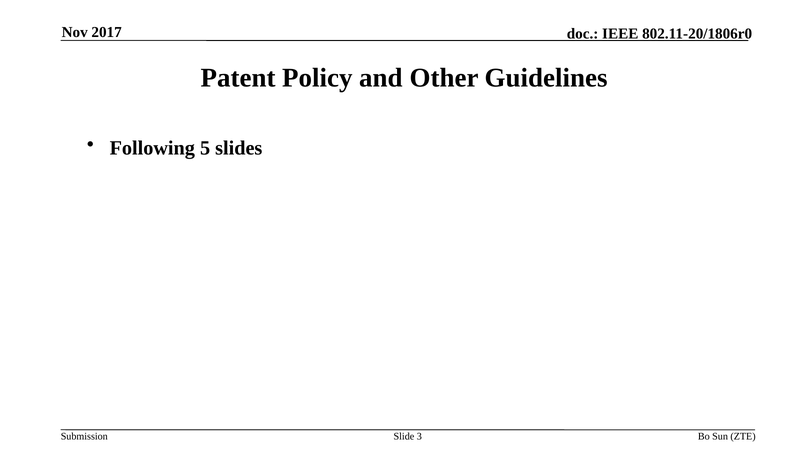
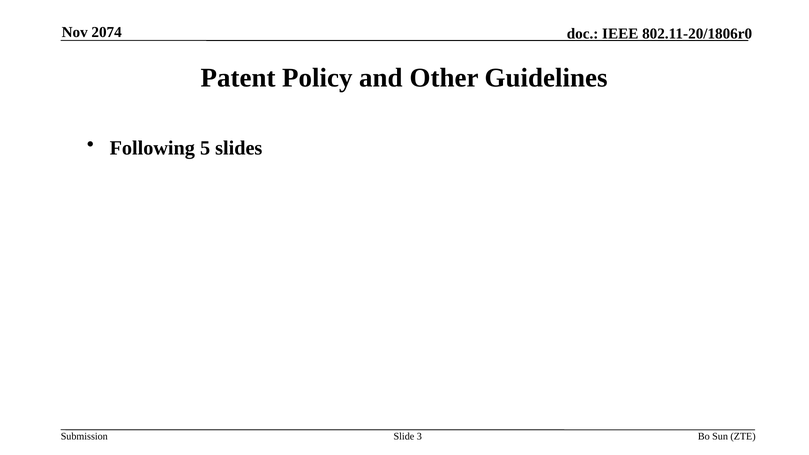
2017: 2017 -> 2074 (107, 32)
